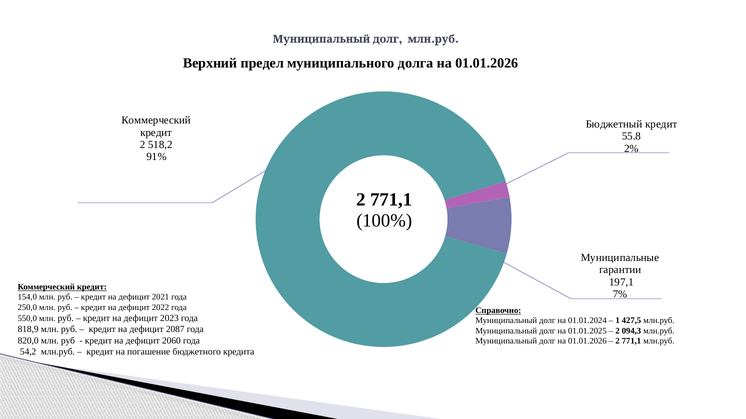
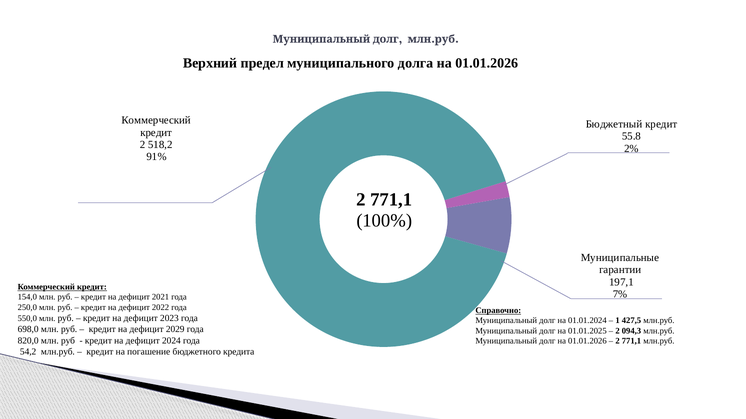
818,9: 818,9 -> 698,0 (28, 330)
2087: 2087 -> 2029 (175, 330)
2060: 2060 -> 2024 (171, 341)
